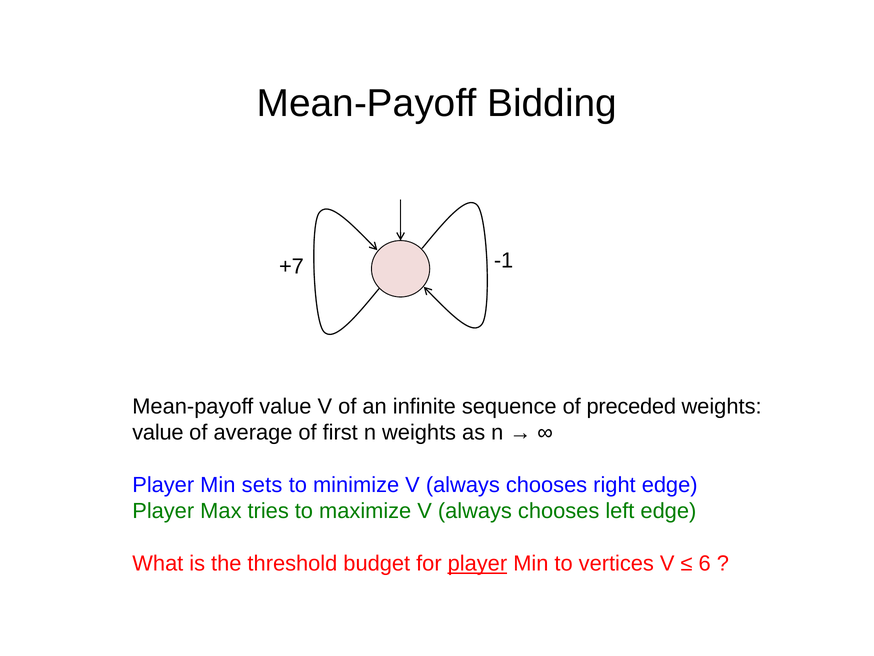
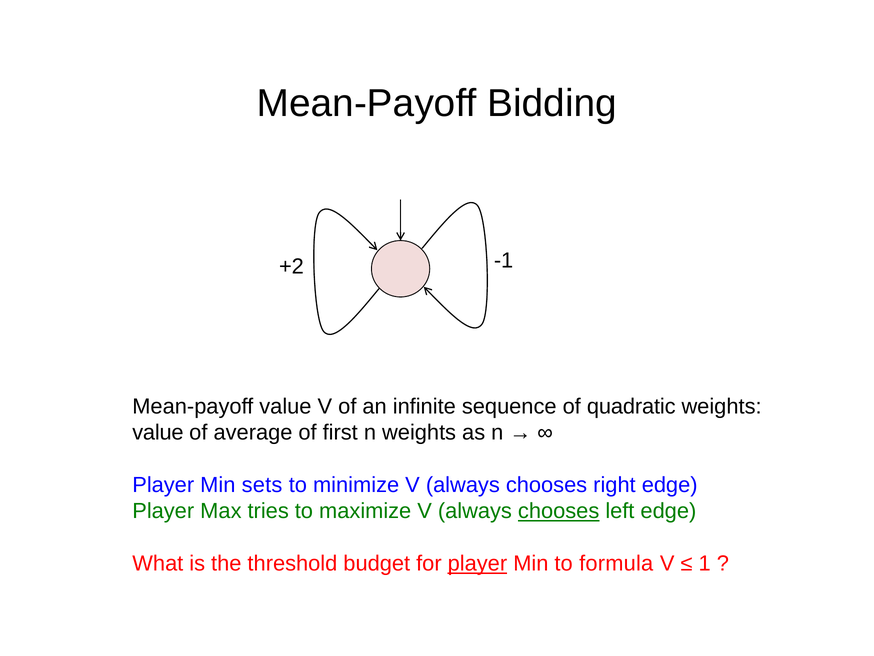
+7: +7 -> +2 (291, 266)
preceded: preceded -> quadratic (631, 406)
chooses underline: none -> present (559, 511)
vertices: vertices -> formula (616, 563)
6: 6 -> 1 (705, 563)
